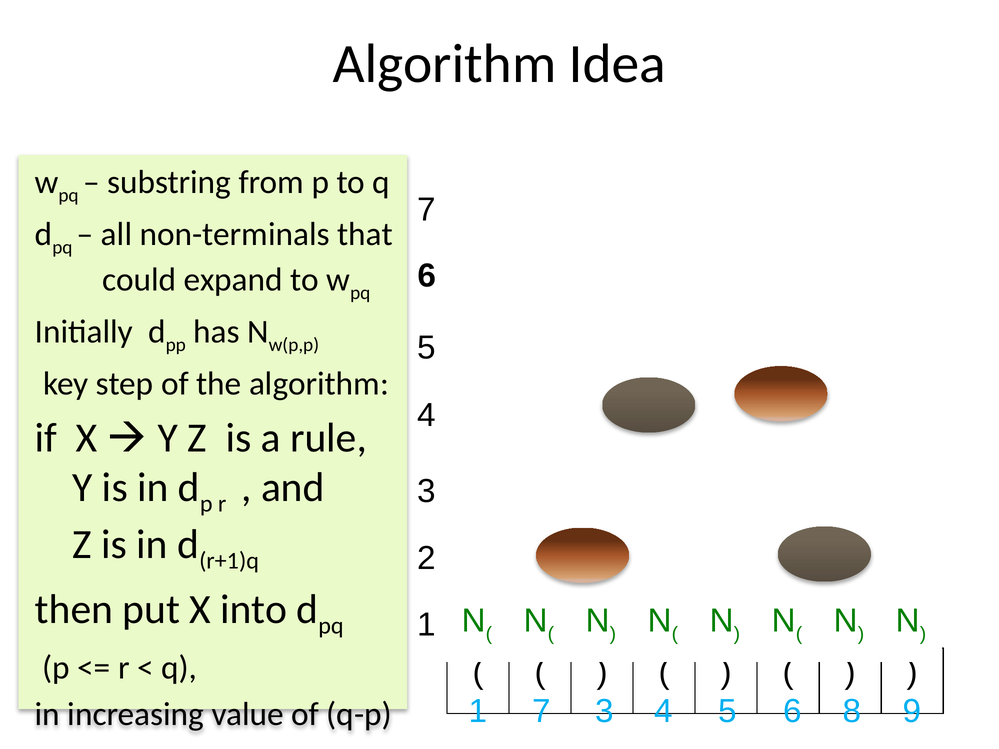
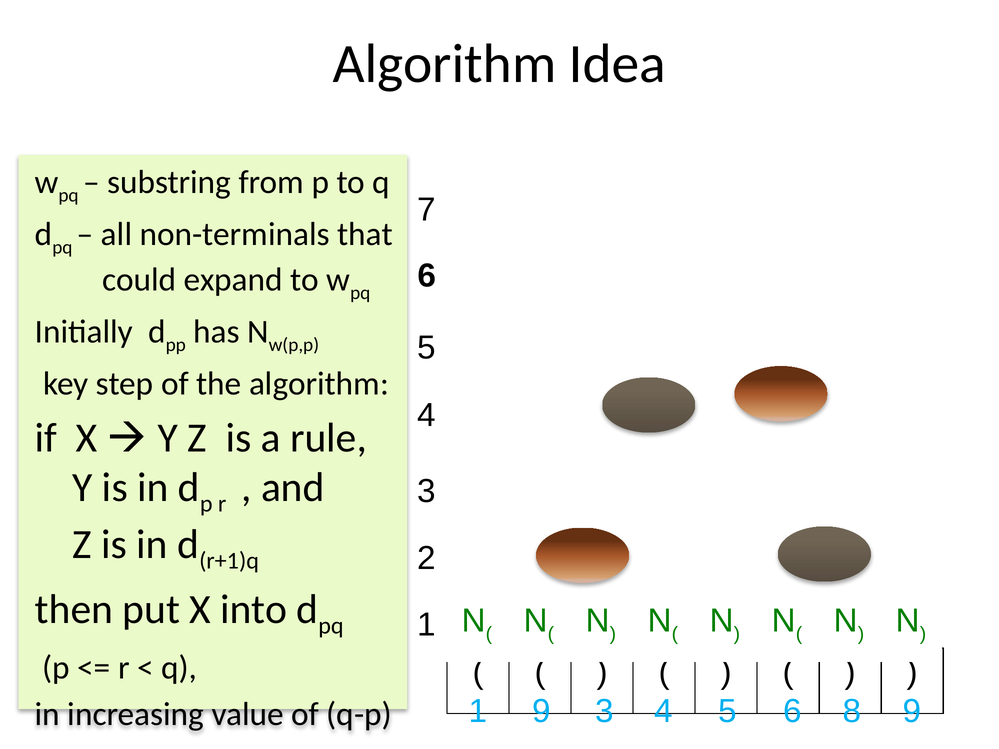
1 7: 7 -> 9 (541, 711)
